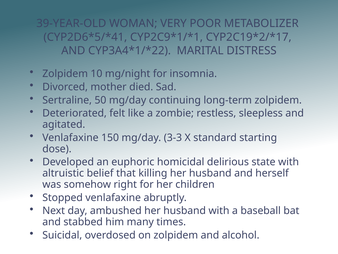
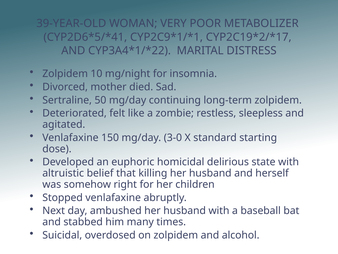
3-3: 3-3 -> 3-0 (173, 137)
